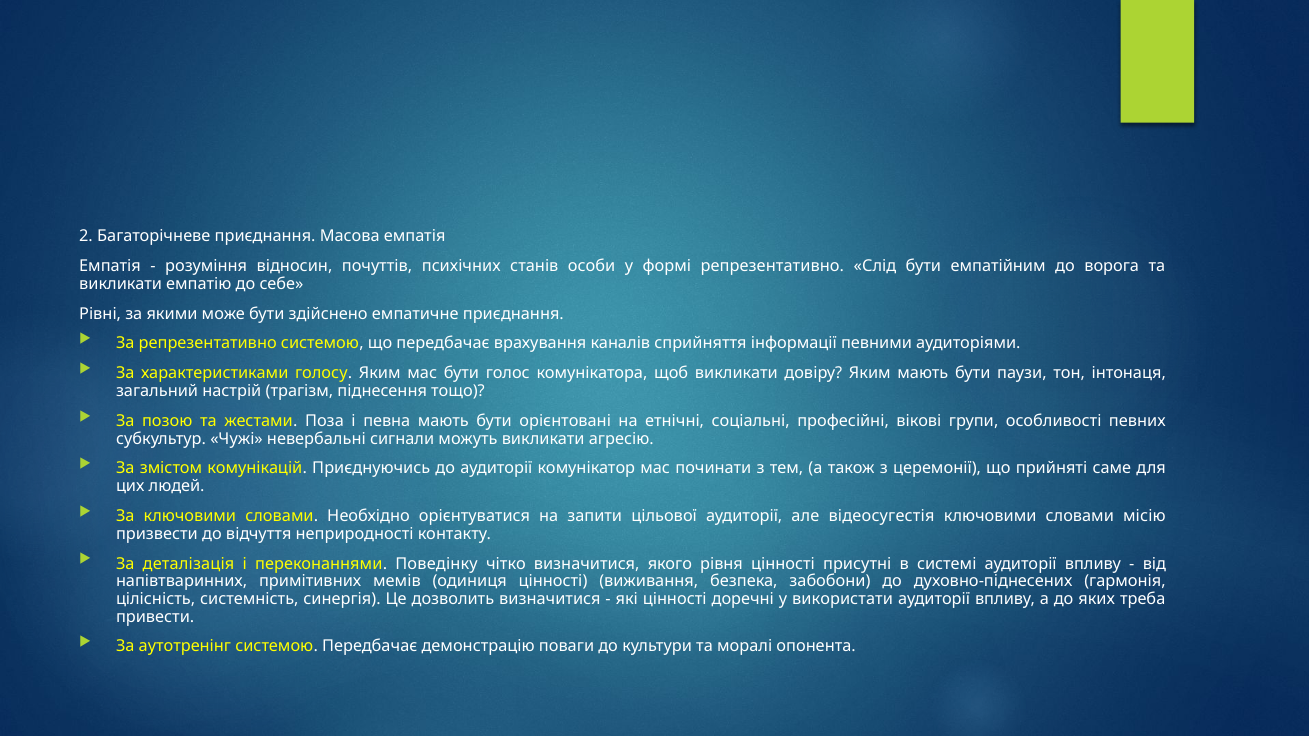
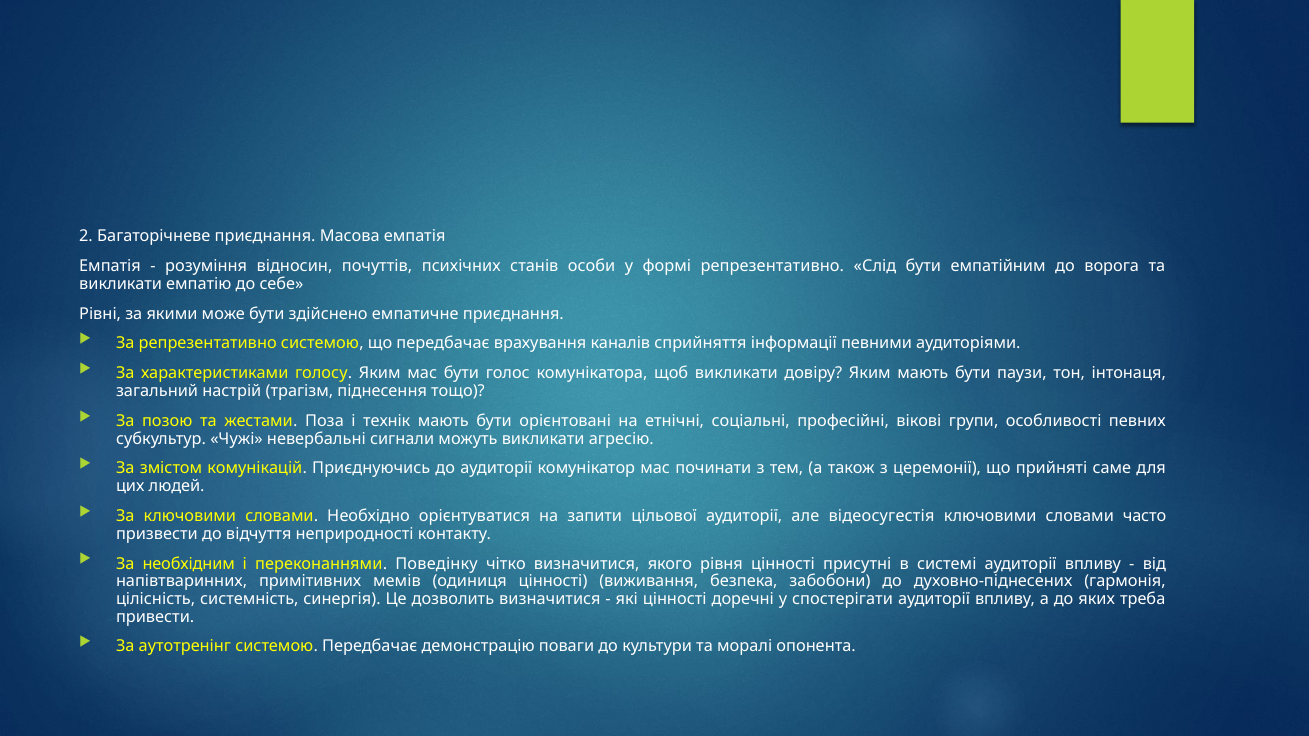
певна: певна -> технік (387, 421)
місію: місію -> часто (1145, 516)
деталізація: деталізація -> необхідним (189, 564)
використати: використати -> спостерігати (843, 599)
